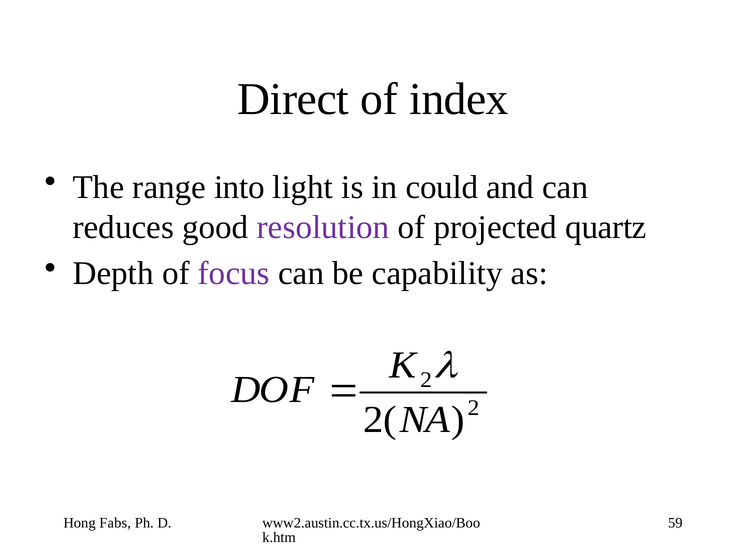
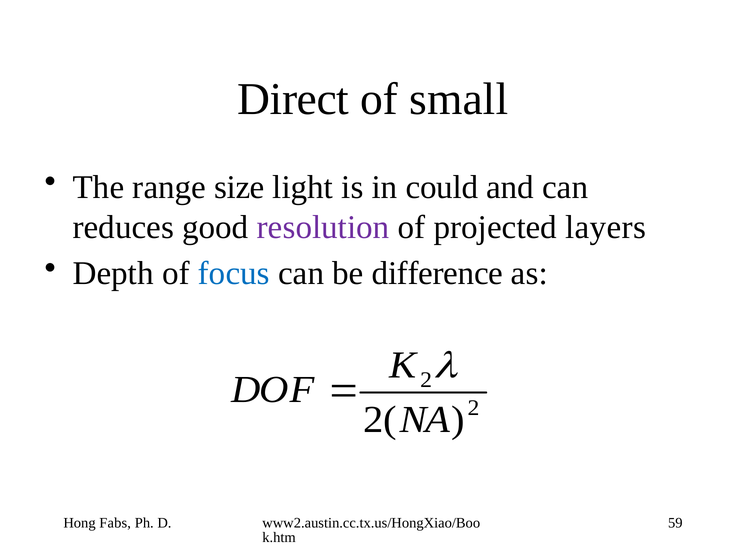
index: index -> small (459, 100)
into: into -> size (239, 188)
quartz: quartz -> layers (606, 227)
focus colour: purple -> blue (234, 274)
capability: capability -> difference (437, 274)
